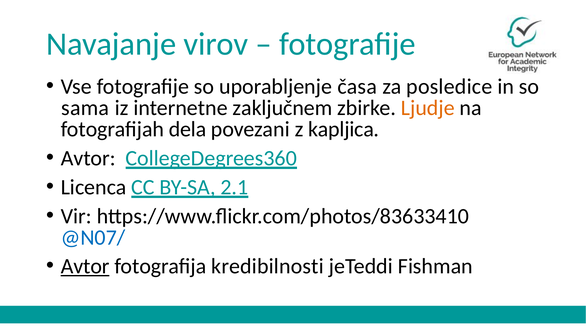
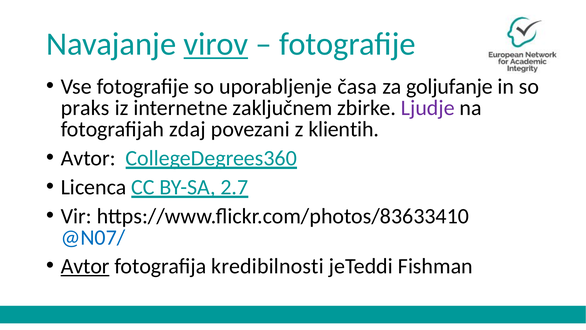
virov underline: none -> present (216, 44)
posledice: posledice -> goljufanje (450, 86)
sama: sama -> praks (85, 108)
Ljudje colour: orange -> purple (428, 108)
dela: dela -> zdaj (187, 129)
kapljica: kapljica -> klientih (344, 129)
2.1: 2.1 -> 2.7 (234, 187)
